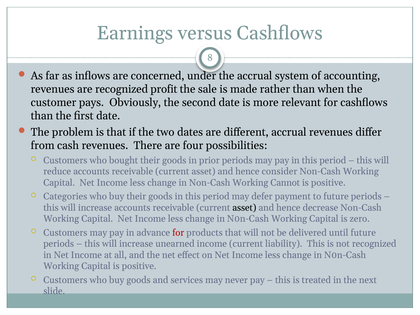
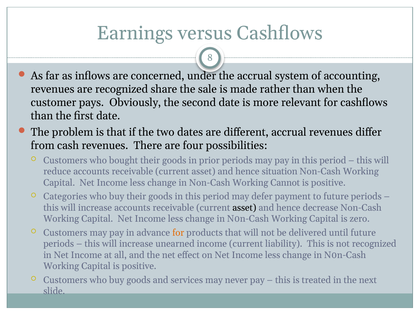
profit: profit -> share (164, 89)
consider: consider -> situation (280, 172)
for colour: red -> orange (178, 233)
